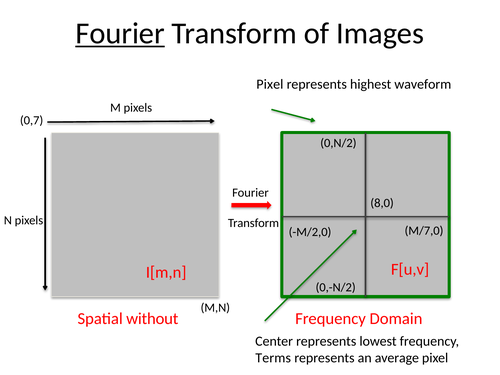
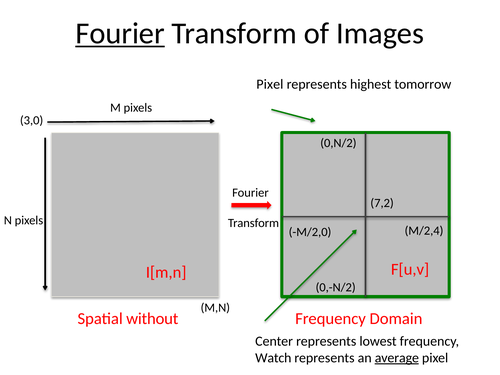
waveform: waveform -> tomorrow (423, 84)
0,7: 0,7 -> 3,0 (32, 120)
8,0: 8,0 -> 7,2 (382, 203)
M/7,0: M/7,0 -> M/2,4 (424, 231)
Terms: Terms -> Watch (273, 358)
average underline: none -> present (397, 358)
